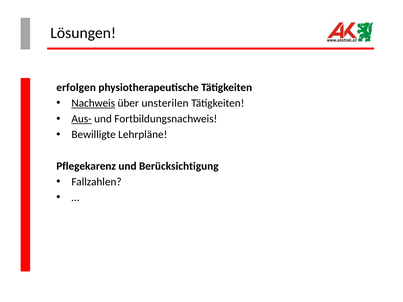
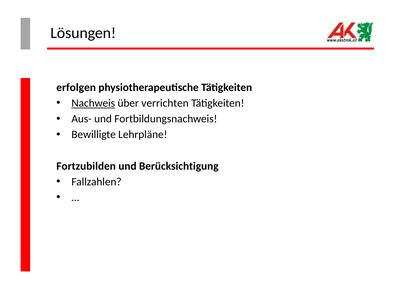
unsterilen: unsterilen -> verrichten (165, 103)
Aus- underline: present -> none (82, 119)
Pflegekarenz: Pflegekarenz -> Fortzubilden (86, 166)
